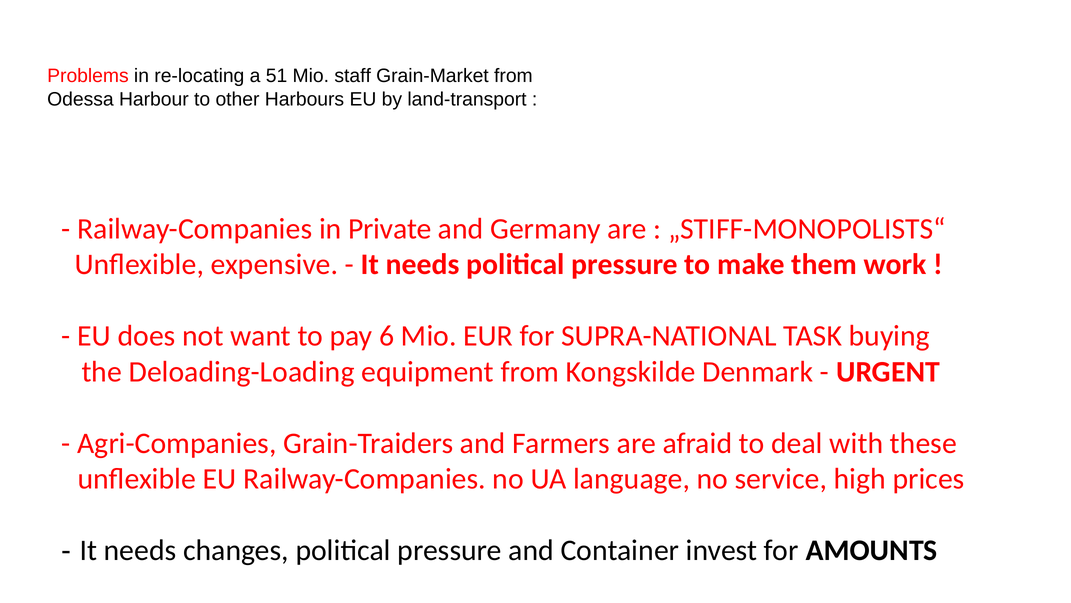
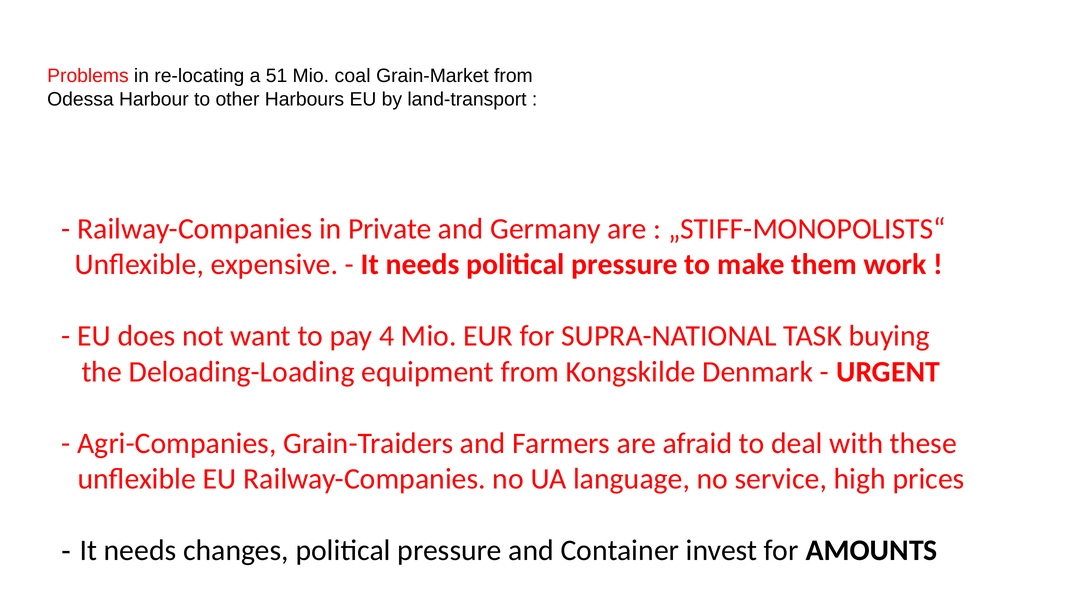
staff: staff -> coal (353, 76)
6: 6 -> 4 (387, 336)
